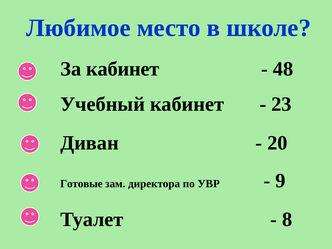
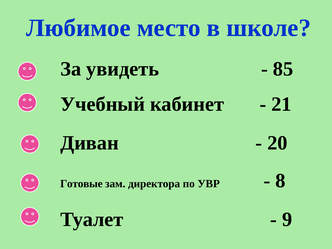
За кабинет: кабинет -> увидеть (123, 69)
48: 48 -> 85 (283, 69)
23: 23 -> 21 (281, 104)
9: 9 -> 8 (281, 181)
8: 8 -> 9 (287, 219)
